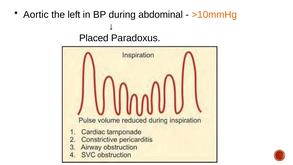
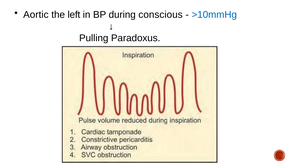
abdominal: abdominal -> conscious (161, 15)
>10mmHg colour: orange -> blue (214, 15)
Placed: Placed -> Pulling (94, 38)
